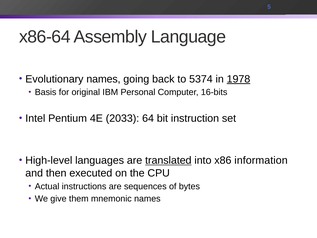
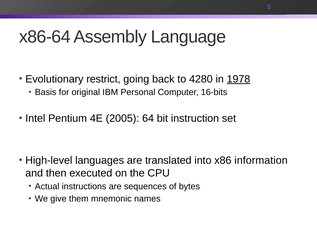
Evolutionary names: names -> restrict (103, 79)
5374: 5374 -> 4280 (201, 79)
2033: 2033 -> 2005 (123, 118)
translated underline: present -> none (168, 160)
